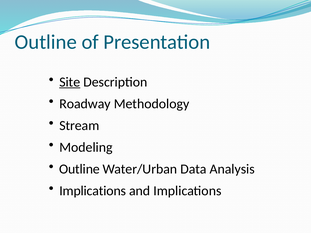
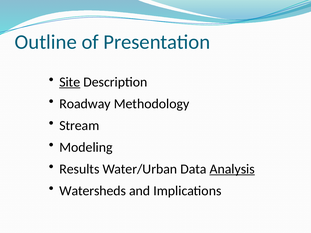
Outline: Outline -> Results (79, 169)
Analysis underline: none -> present (232, 169)
Implications: Implications -> Watersheds (93, 191)
